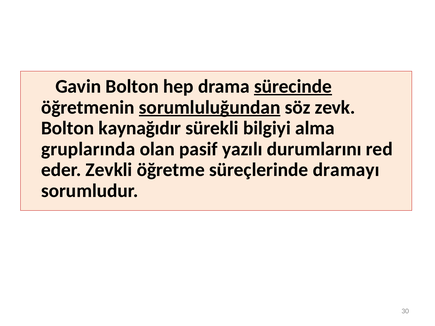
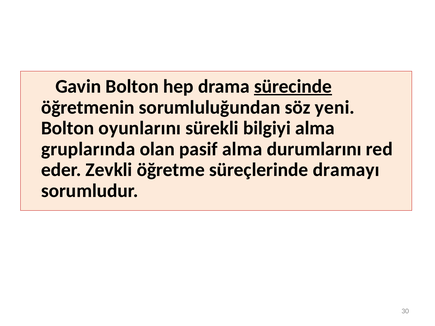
sorumluluğundan underline: present -> none (210, 107)
zevk: zevk -> yeni (335, 107)
kaynağıdır: kaynağıdır -> oyunlarını (140, 128)
pasif yazılı: yazılı -> alma (242, 149)
